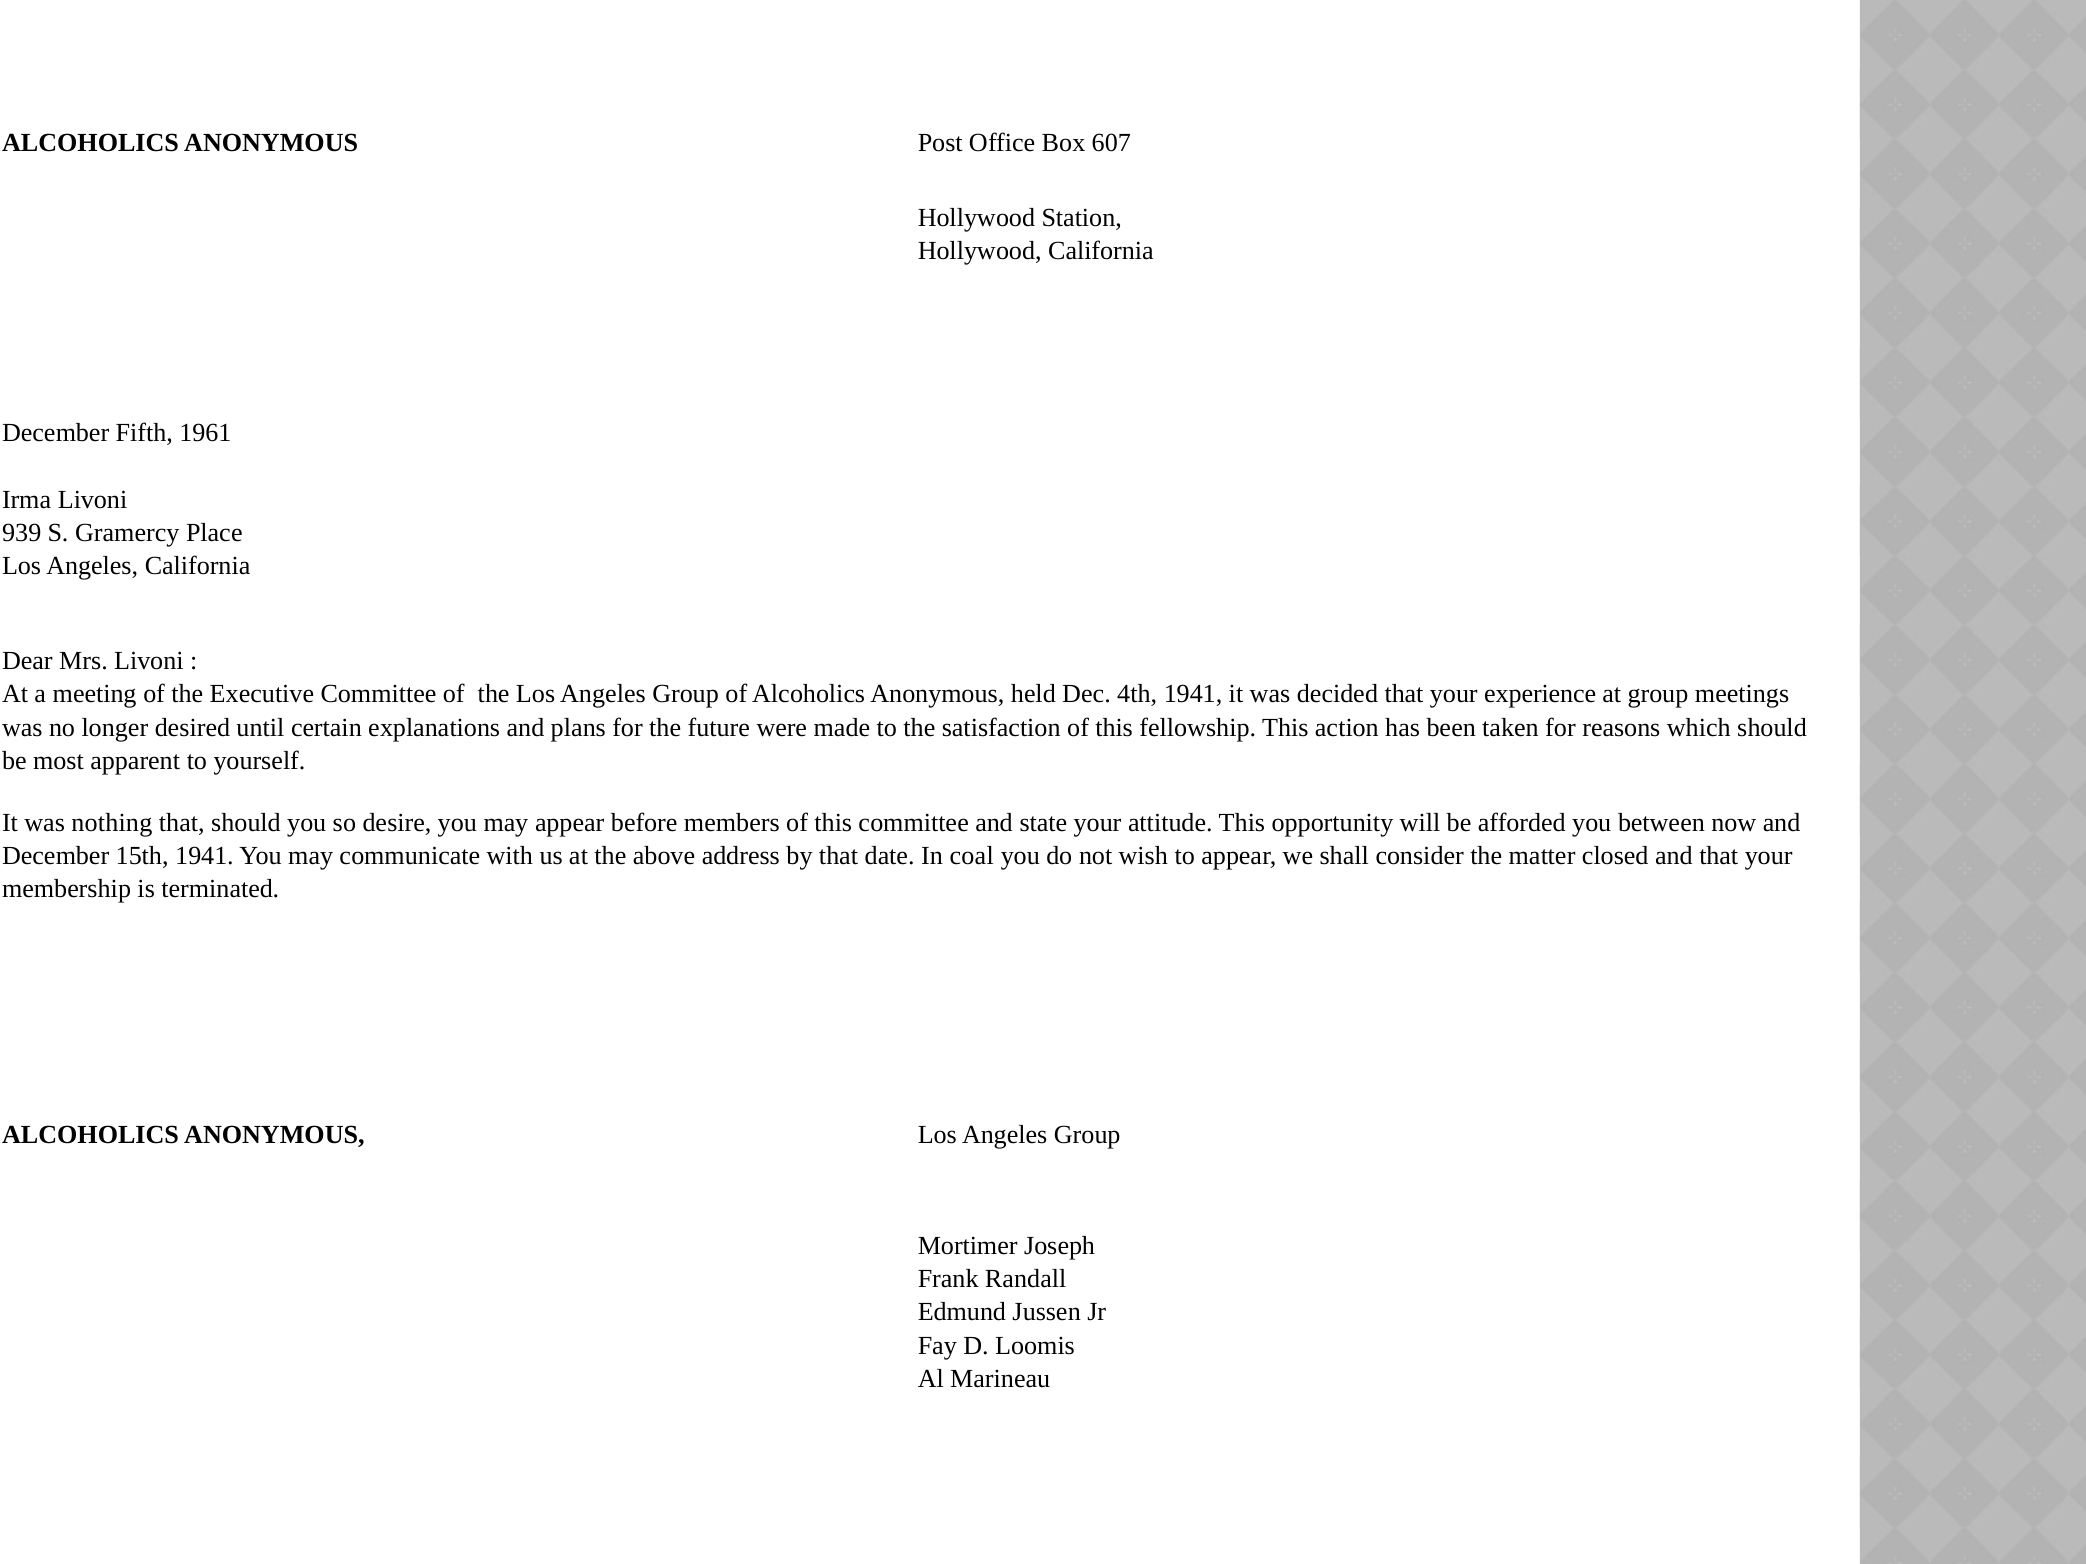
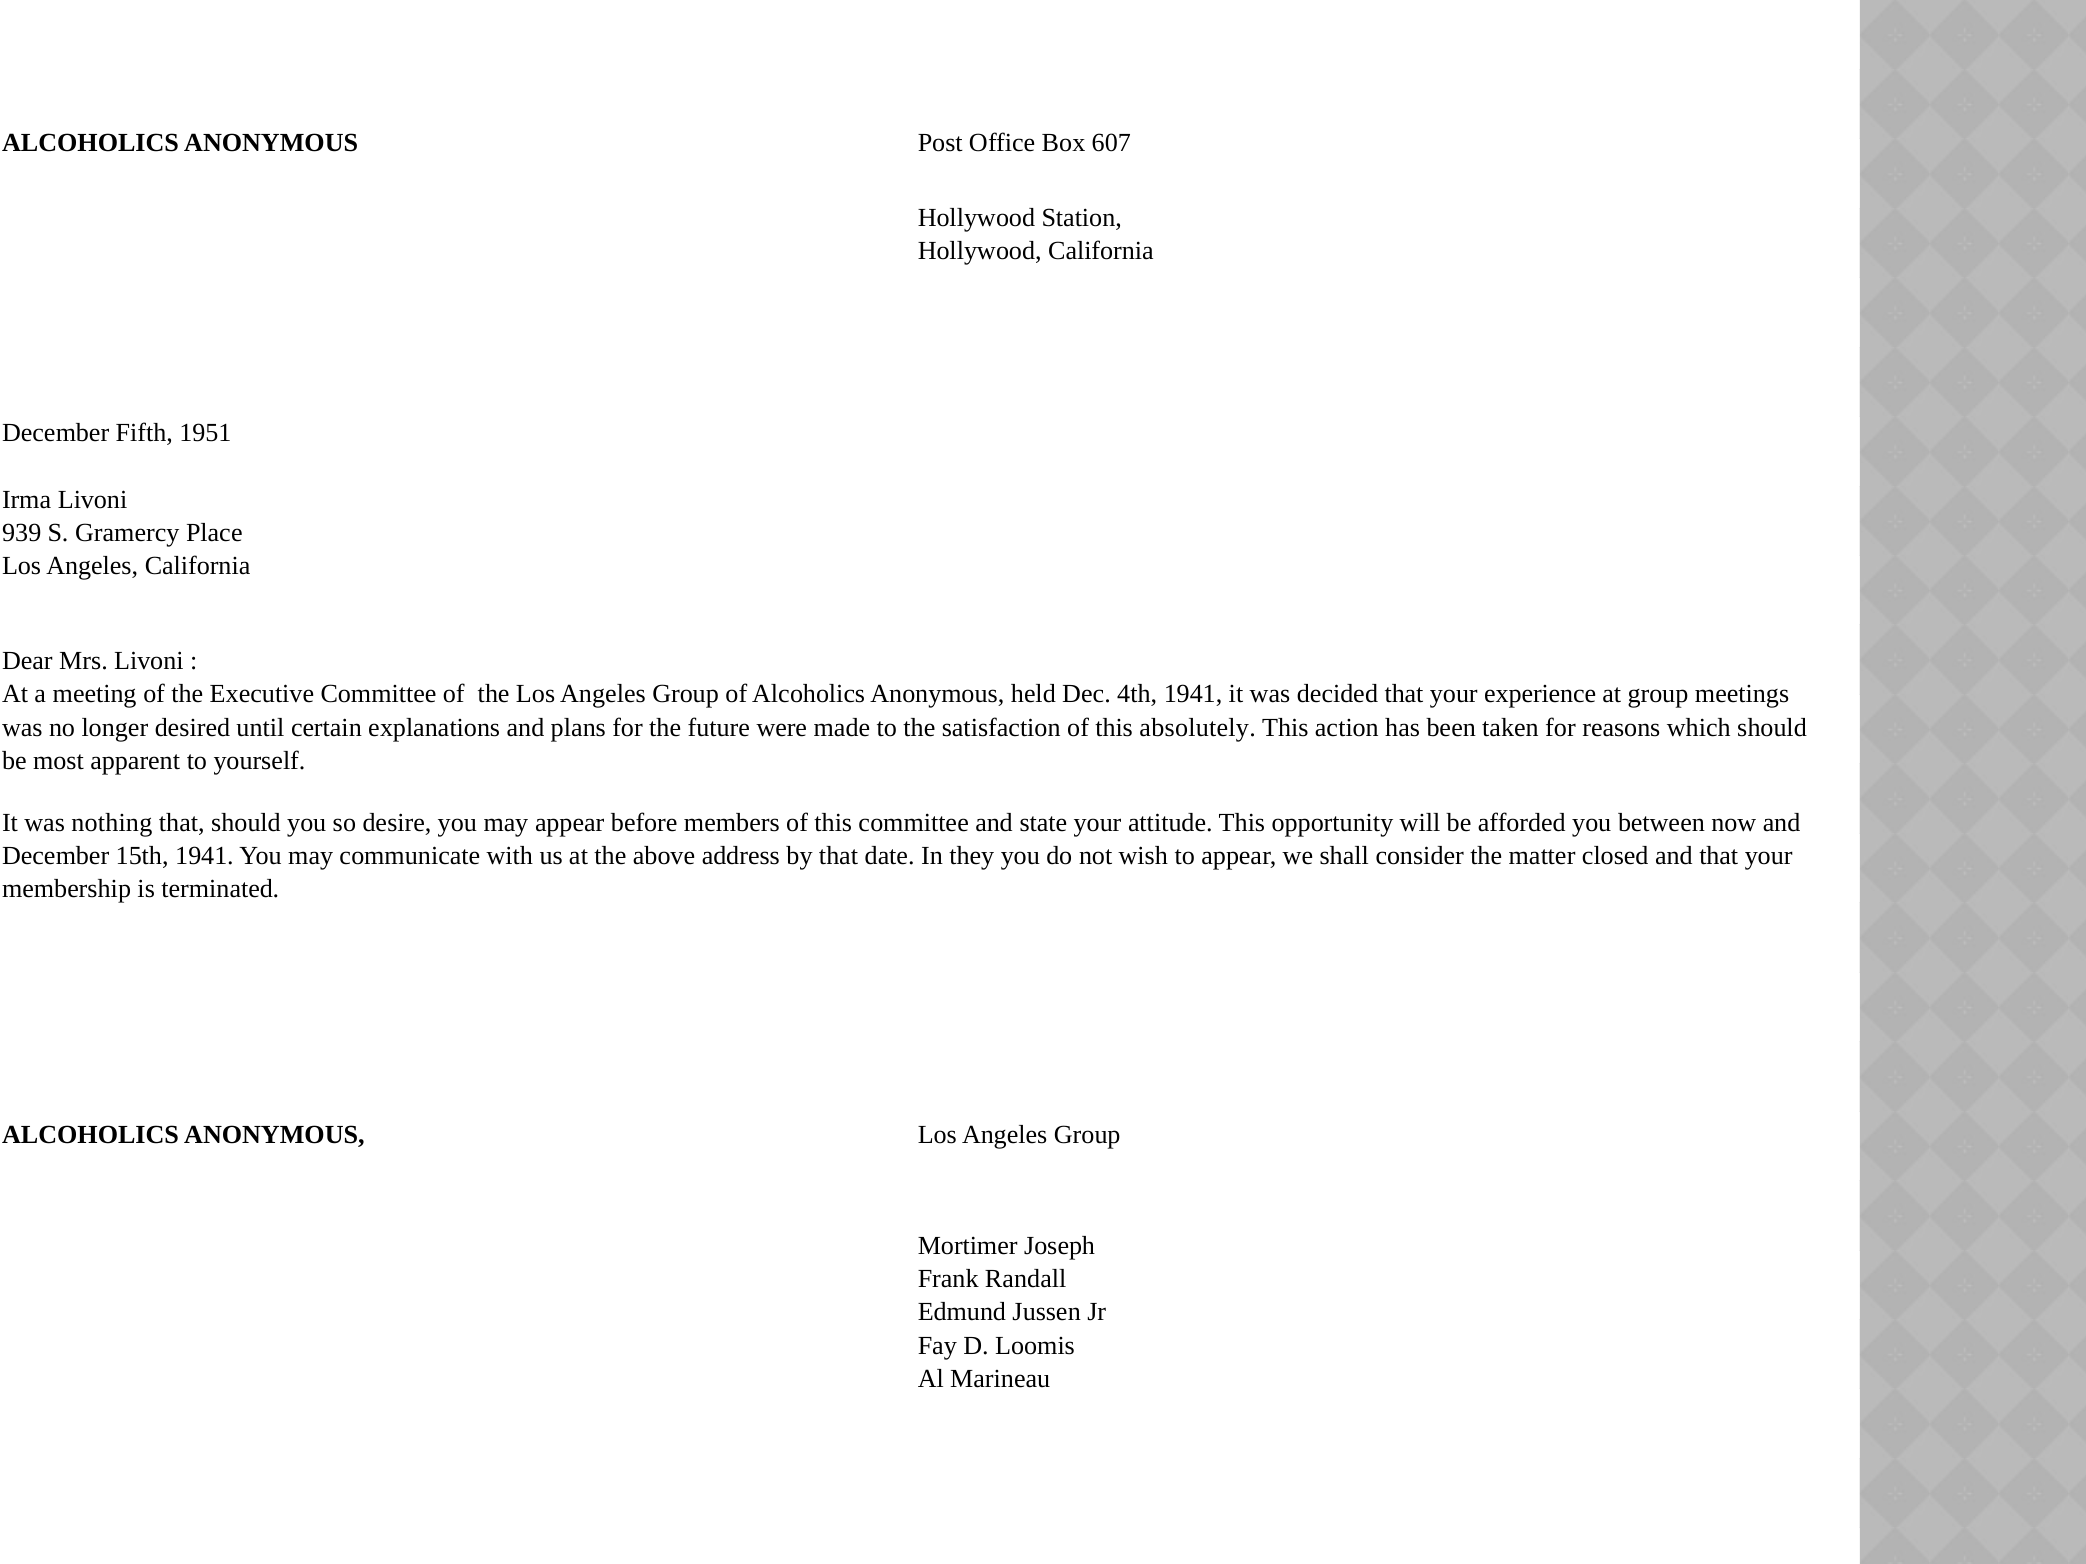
1961: 1961 -> 1951 (206, 433)
fellowship: fellowship -> absolutely (1198, 728)
coal: coal -> they (972, 856)
